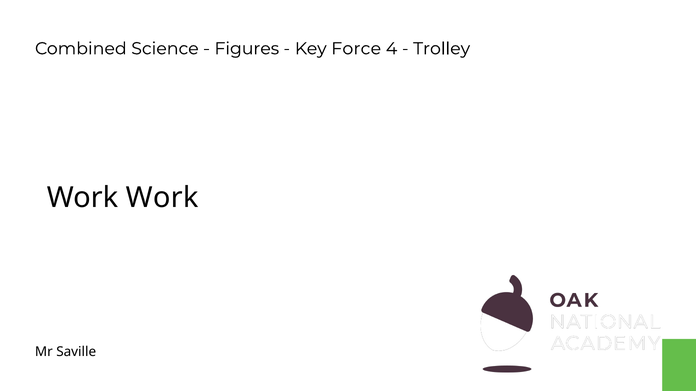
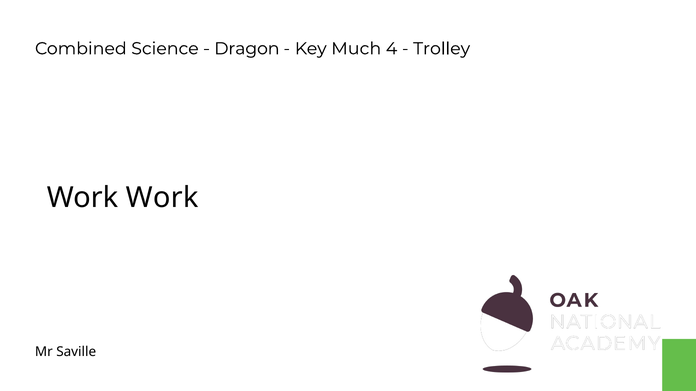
Figures: Figures -> Dragon (247, 49)
Force: Force -> Much (356, 49)
